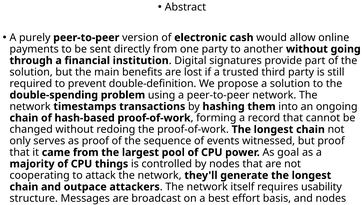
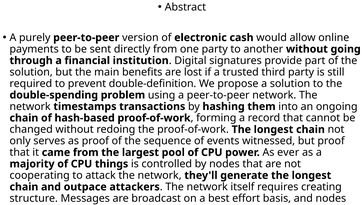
goal: goal -> ever (288, 152)
usability: usability -> creating (321, 187)
